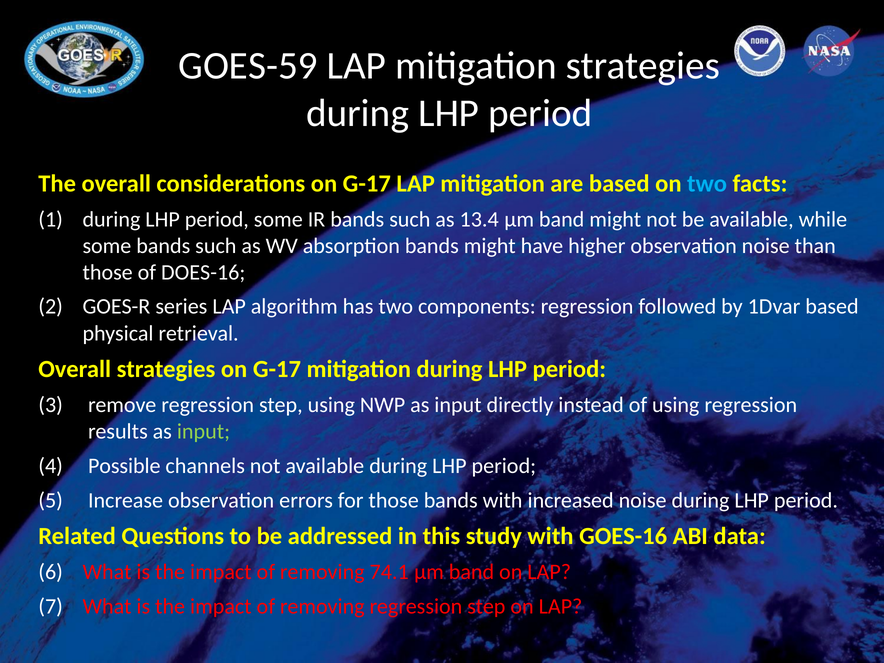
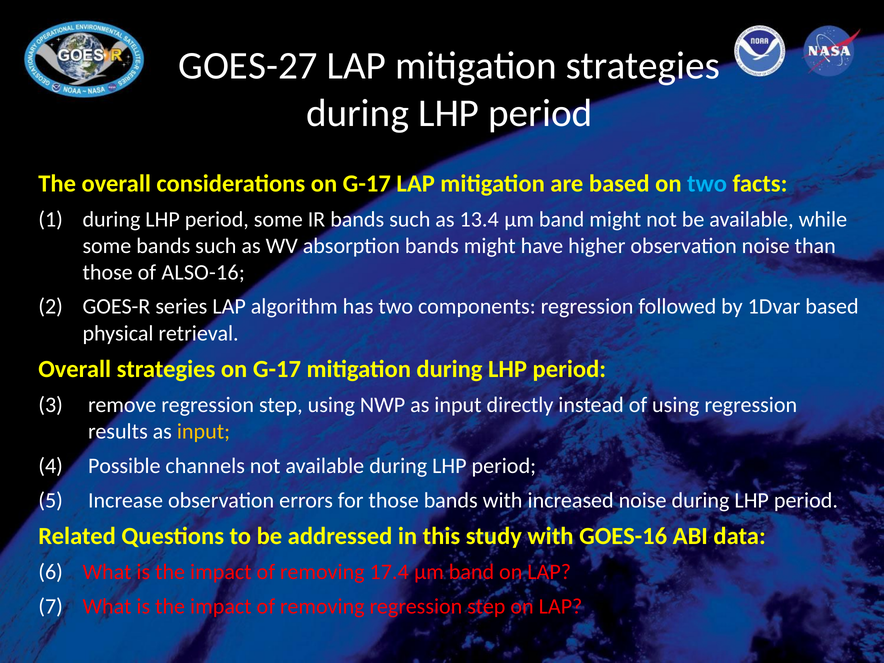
GOES-59: GOES-59 -> GOES-27 (248, 66)
DOES-16: DOES-16 -> ALSO-16 (203, 272)
input colour: light green -> yellow (203, 432)
74.1: 74.1 -> 17.4 (389, 572)
